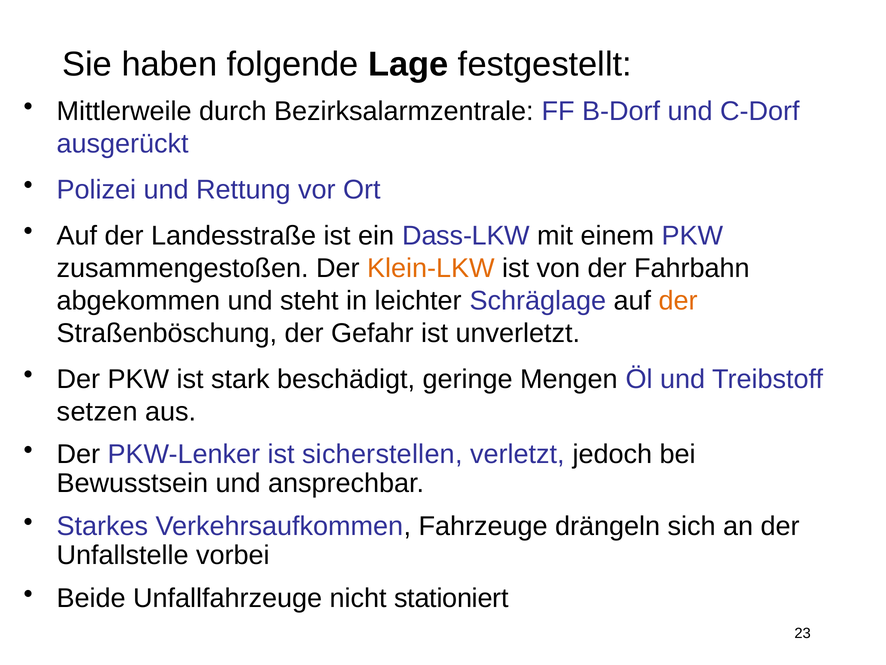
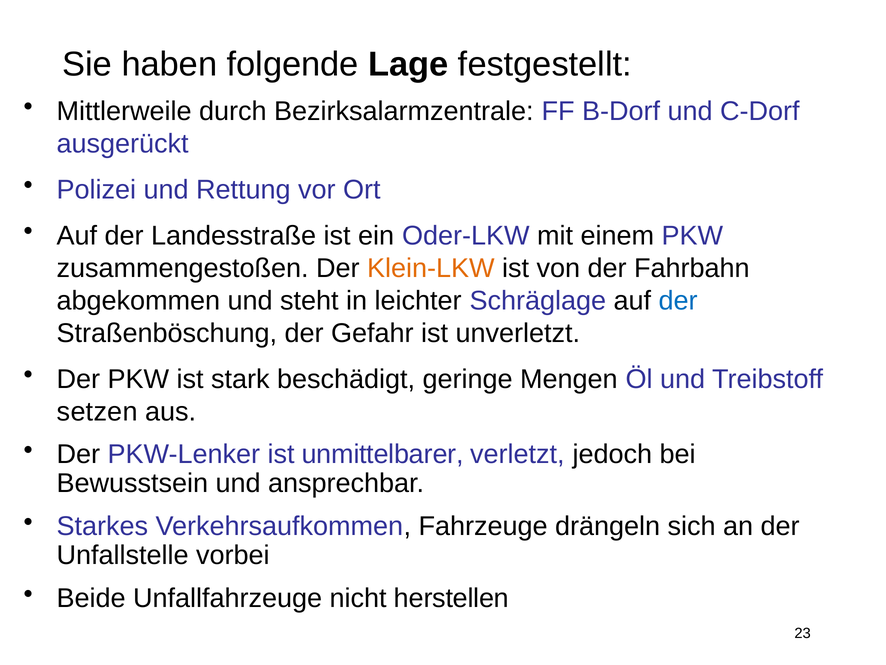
Dass-LKW: Dass-LKW -> Oder-LKW (466, 236)
der colour: orange -> blue (678, 301)
sicherstellen: sicherstellen -> unmittelbarer (383, 454)
stationiert: stationiert -> herstellen (451, 598)
